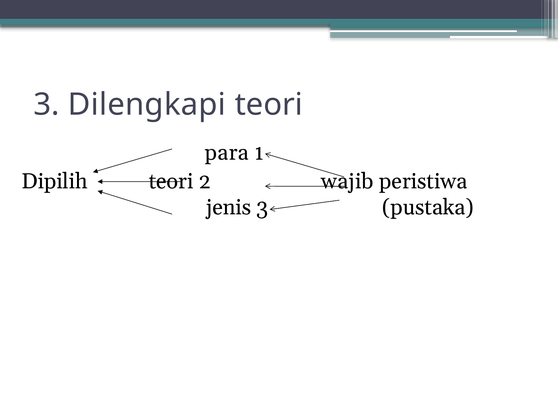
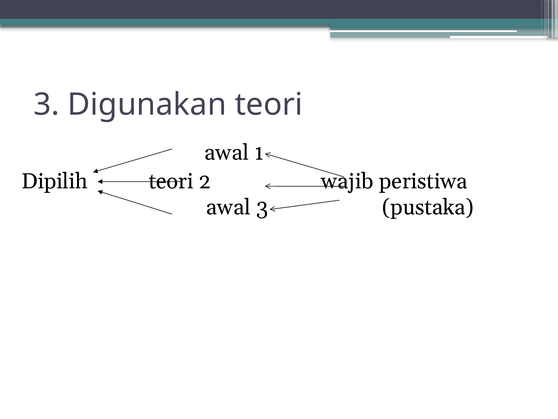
Dilengkapi: Dilengkapi -> Digunakan (147, 104)
para: para -> awal (227, 153)
jenis: jenis -> awal (228, 207)
